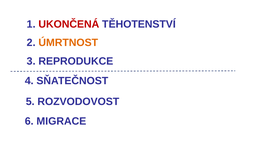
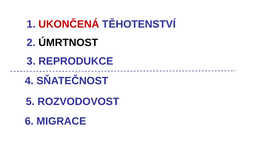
ÚMRTNOST colour: orange -> black (68, 42)
